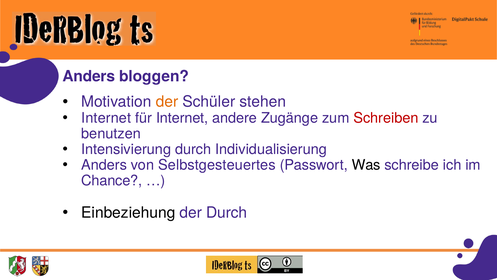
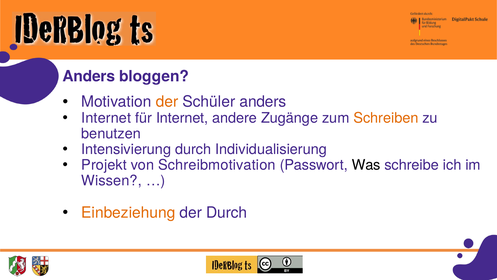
Schüler stehen: stehen -> anders (263, 102)
Schreiben colour: red -> orange (386, 118)
Anders: Anders -> Projekt (104, 165)
Selbstgesteuertes: Selbstgesteuertes -> Schreibmotivation (217, 165)
Chance: Chance -> Wissen (112, 180)
Einbeziehung colour: black -> orange (128, 212)
